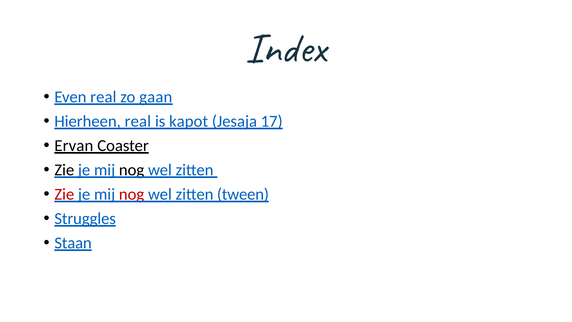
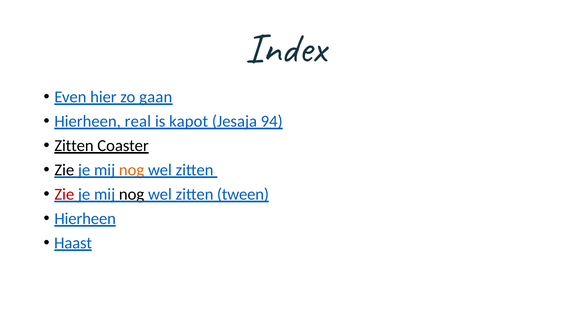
Even real: real -> hier (103, 97)
17: 17 -> 94 (272, 121)
Ervan: Ervan -> Zitten (74, 146)
nog colour: black -> orange (132, 170)
nog colour: red -> black (132, 194)
Struggles: Struggles -> Hierheen (85, 218)
Staan: Staan -> Haast (73, 243)
